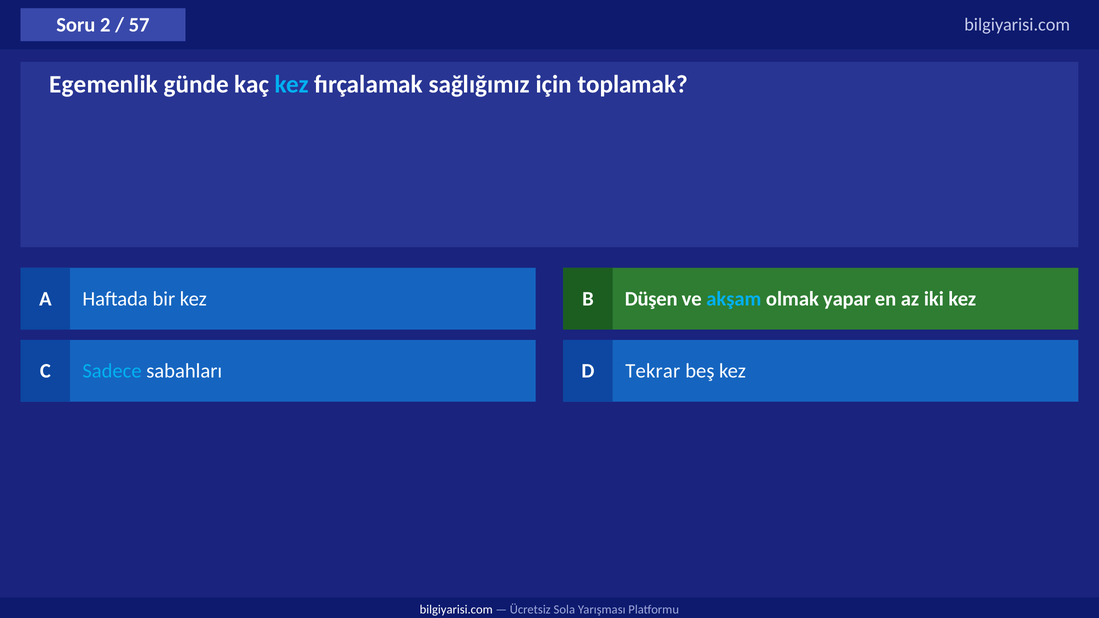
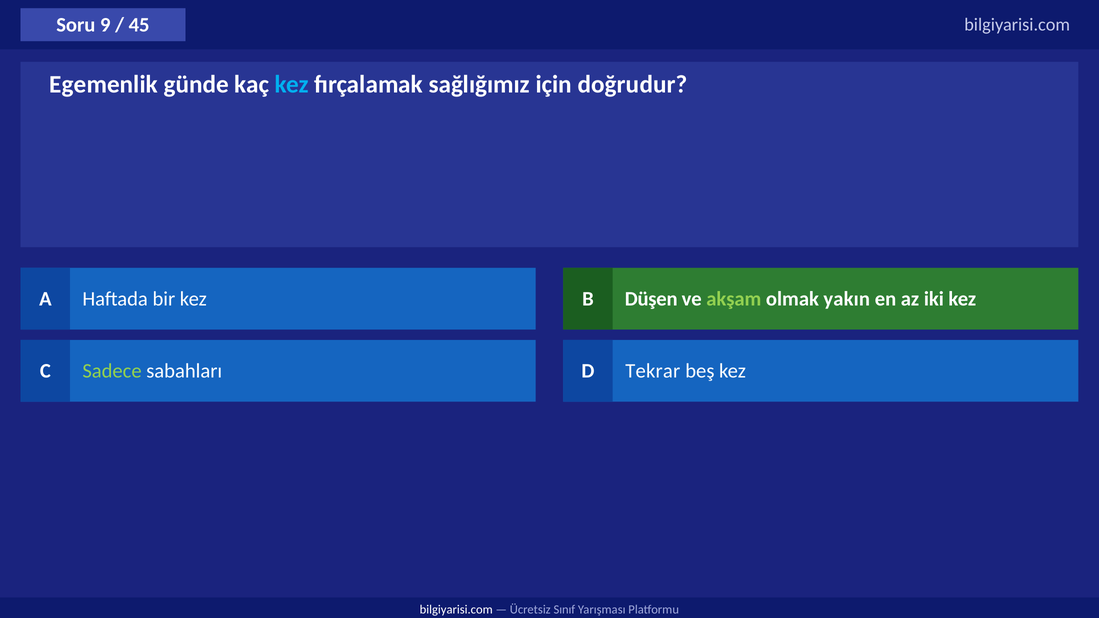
2: 2 -> 9 (105, 25)
57: 57 -> 45 (139, 25)
toplamak: toplamak -> doğrudur (633, 85)
akşam colour: light blue -> light green (734, 299)
yapar: yapar -> yakın (847, 299)
Sadece colour: light blue -> light green (112, 371)
Sola: Sola -> Sınıf (564, 610)
